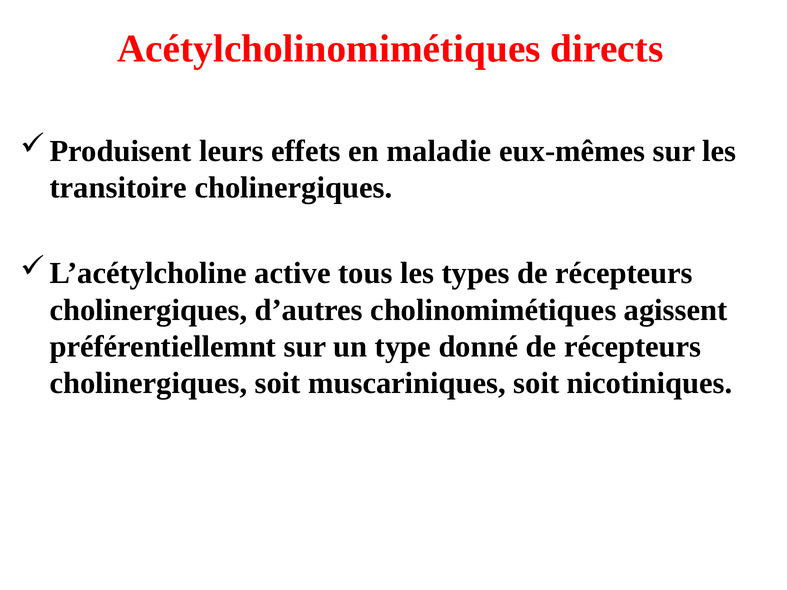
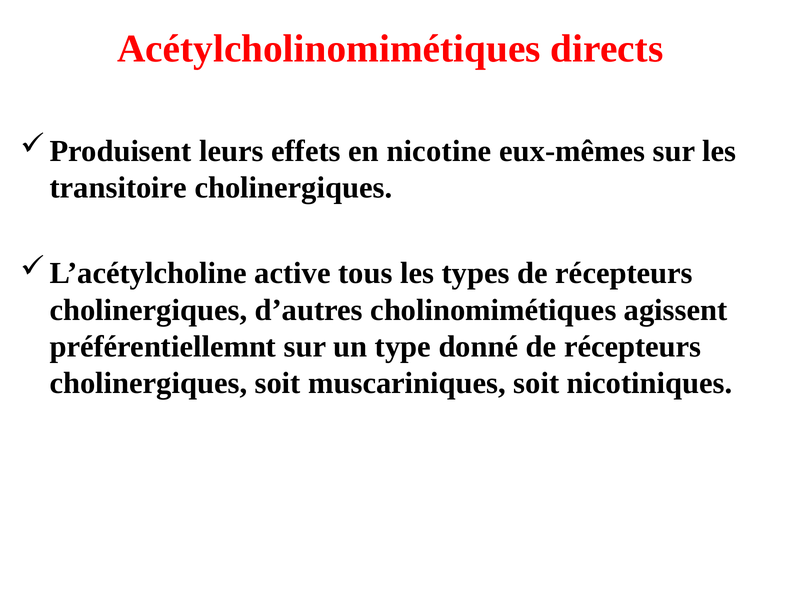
maladie: maladie -> nicotine (439, 151)
